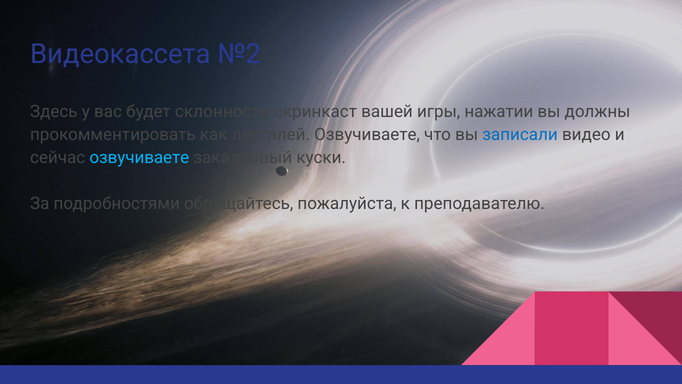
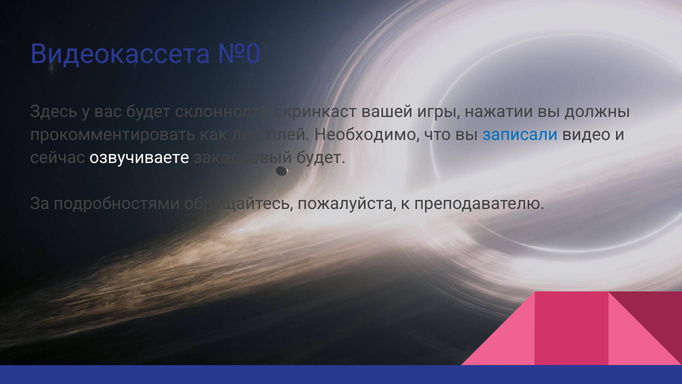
№2: №2 -> №0 (240, 54)
летсплей Озвучиваете: Озвучиваете -> Необходимо (367, 135)
озвучиваете colour: light blue -> white (139, 158)
закадровый куски: куски -> будет (321, 158)
